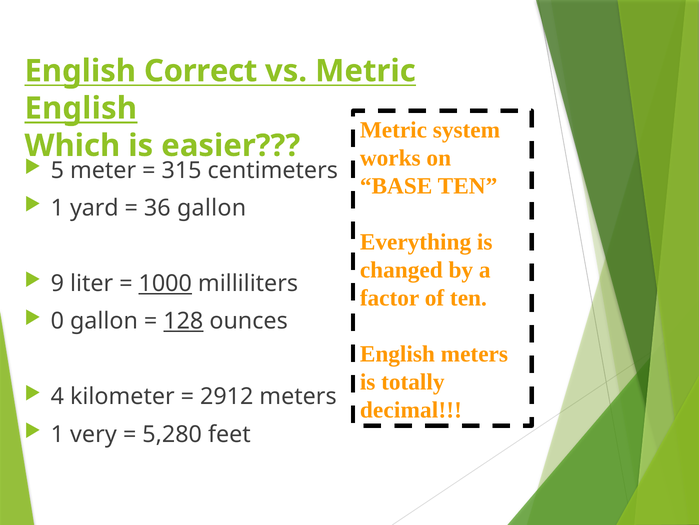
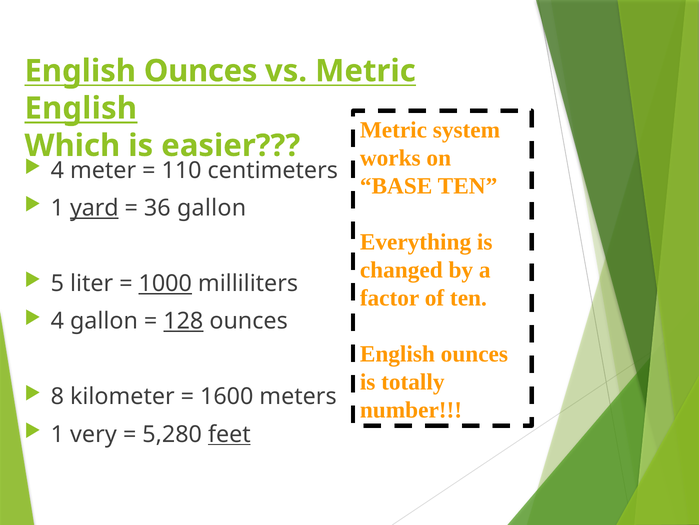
Correct: Correct -> Ounces (201, 71)
5: 5 -> 4 (57, 170)
315: 315 -> 110 (182, 170)
yard underline: none -> present (94, 208)
9: 9 -> 5 (57, 283)
0: 0 -> 4 (57, 321)
meters: meters -> ounces (474, 353)
4: 4 -> 8 (57, 396)
2912: 2912 -> 1600 (227, 396)
decimal: decimal -> number (411, 409)
feet underline: none -> present (229, 434)
